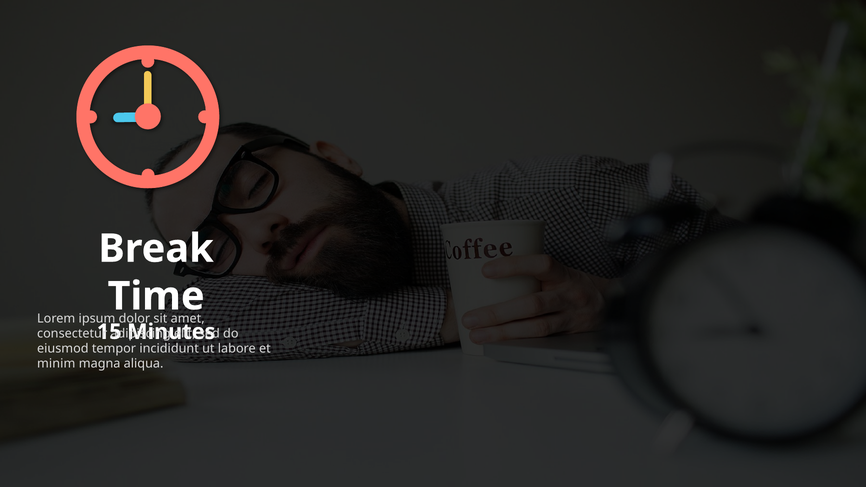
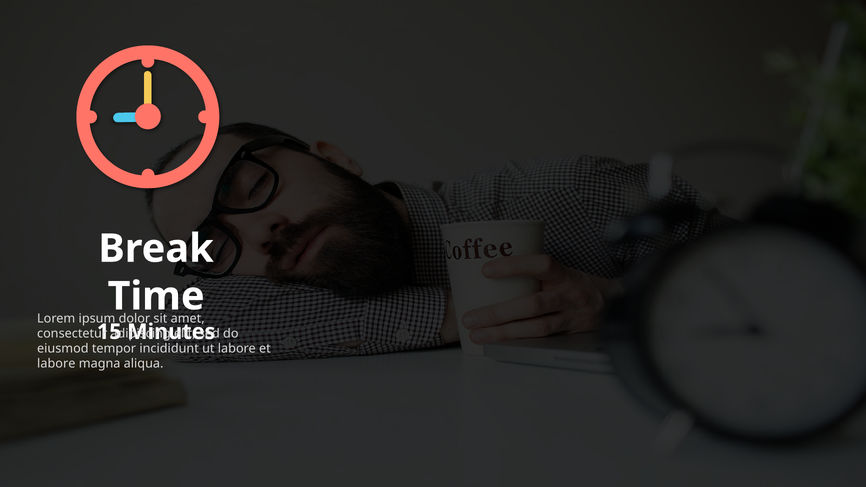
minim: minim -> labore (56, 364)
